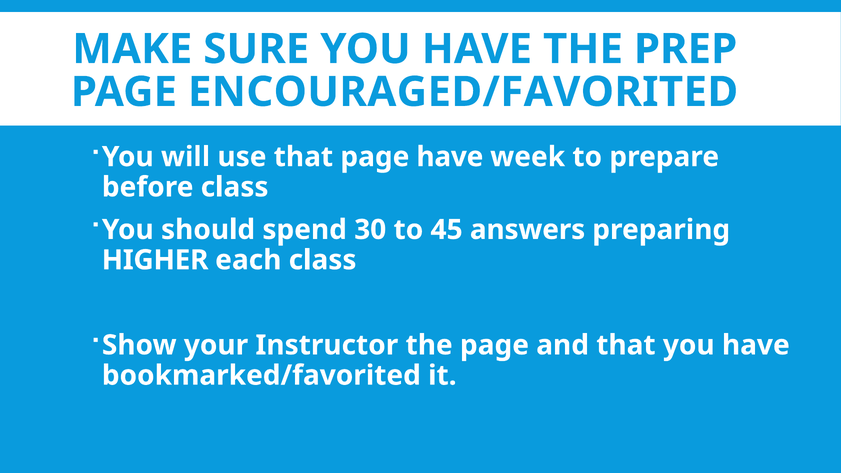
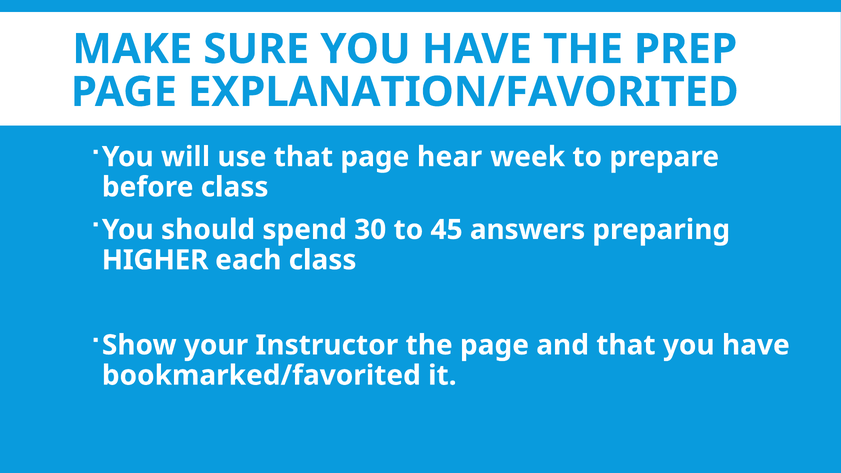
ENCOURAGED/FAVORITED: ENCOURAGED/FAVORITED -> EXPLANATION/FAVORITED (463, 92)
page have: have -> hear (450, 157)
